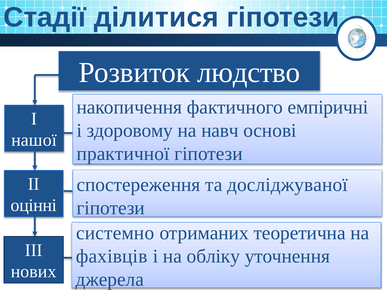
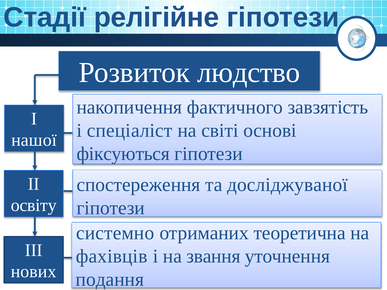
ділитися: ділитися -> релігійне (156, 17)
емпіричні: емпіричні -> завзятість (328, 107)
здоровому: здоровому -> спеціаліст (130, 131)
навч: навч -> світі (220, 131)
практичної: практичної -> фіксуються (123, 154)
оцінні: оцінні -> освіту (34, 206)
обліку: обліку -> звання (213, 257)
джерела: джерела -> подання (110, 280)
